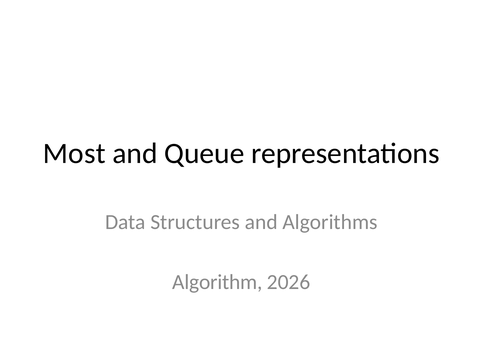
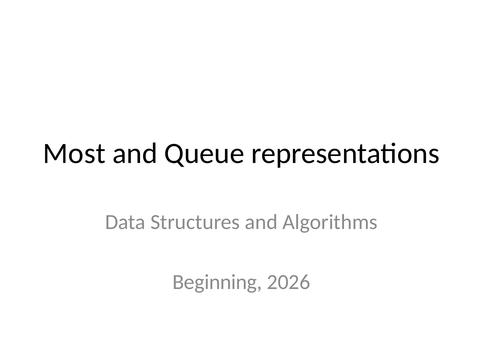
Algorithm: Algorithm -> Beginning (217, 282)
